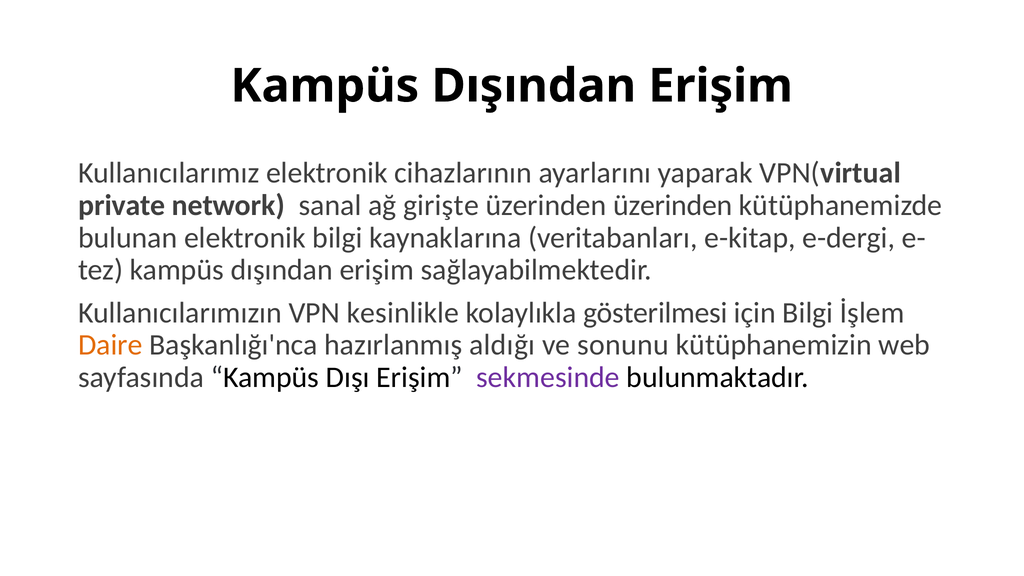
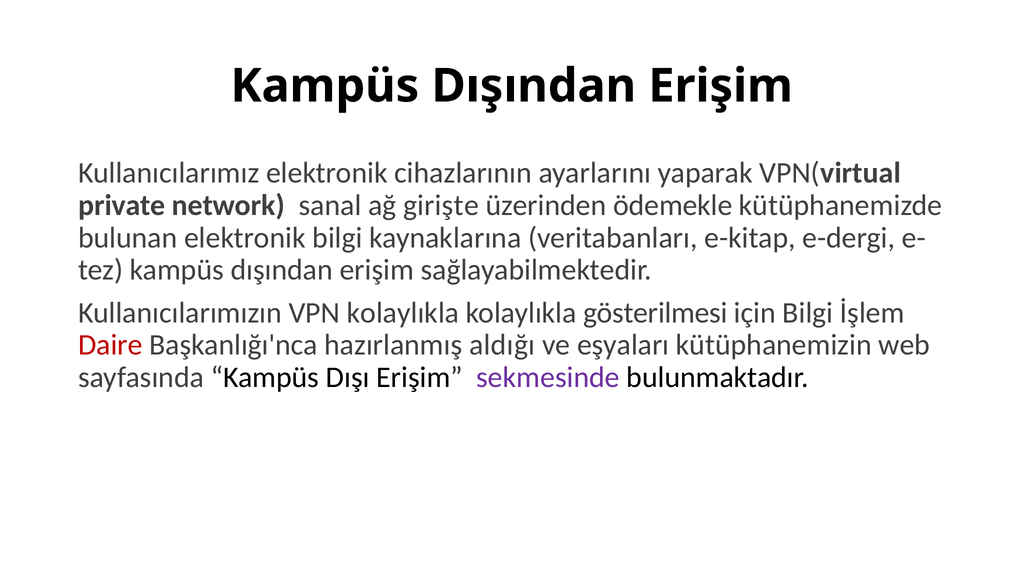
üzerinden üzerinden: üzerinden -> ödemekle (673, 205)
VPN kesinlikle: kesinlikle -> kolaylıkla (403, 313)
Daire colour: orange -> red (110, 345)
sonunu: sonunu -> eşyaları (623, 345)
